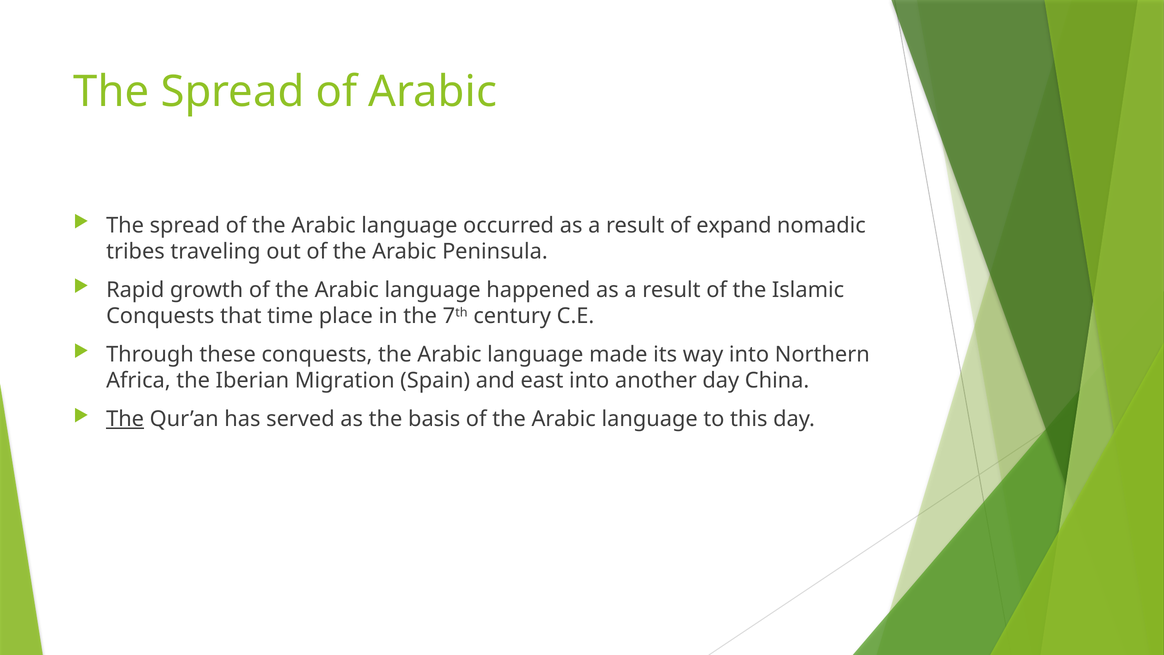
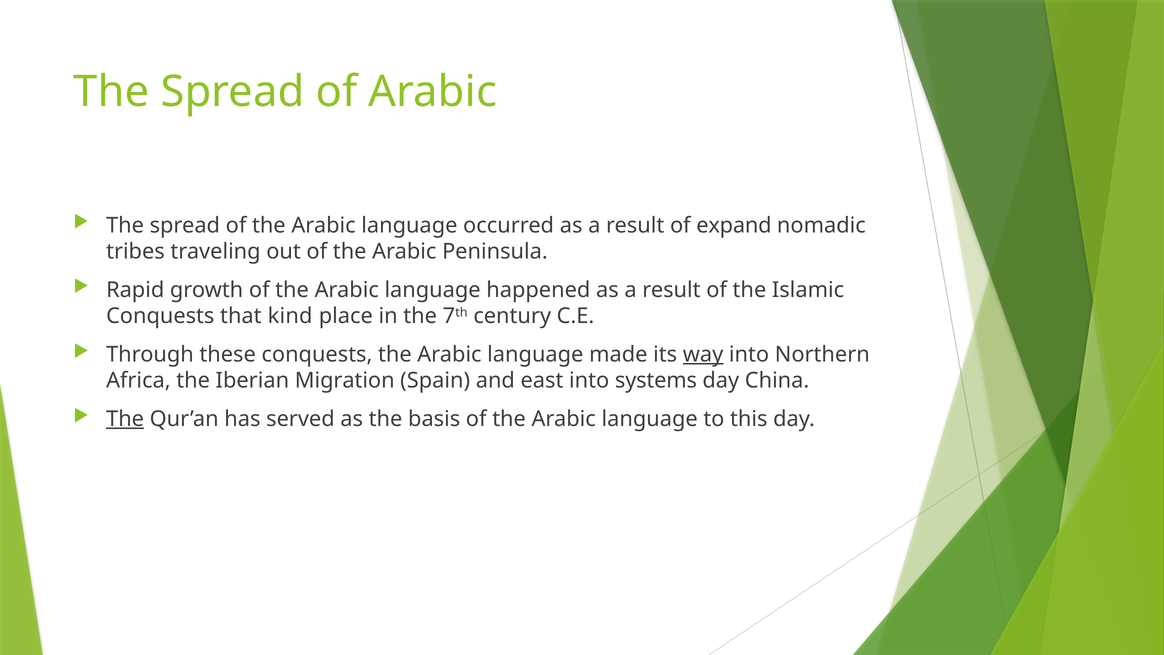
time: time -> kind (290, 316)
way underline: none -> present (703, 354)
another: another -> systems (656, 380)
